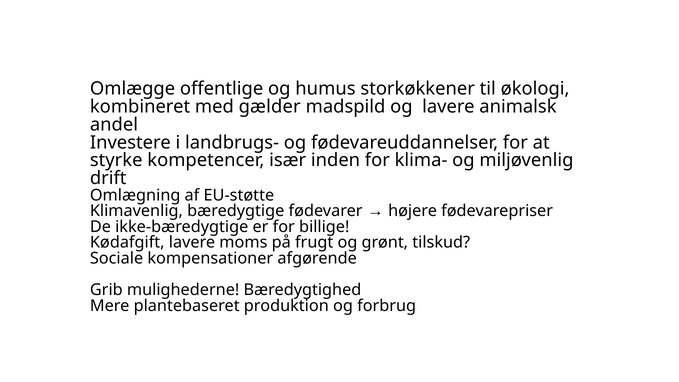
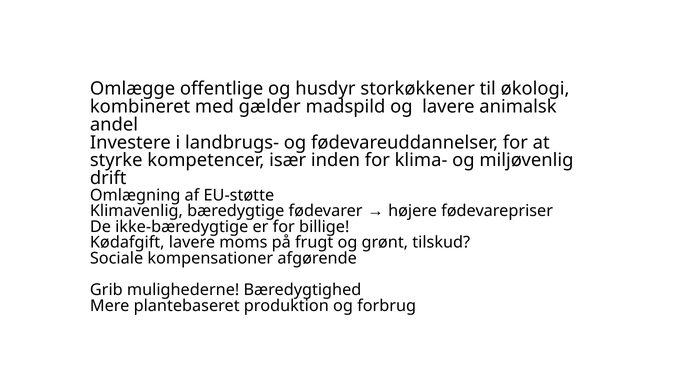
humus: humus -> husdyr (325, 89)
